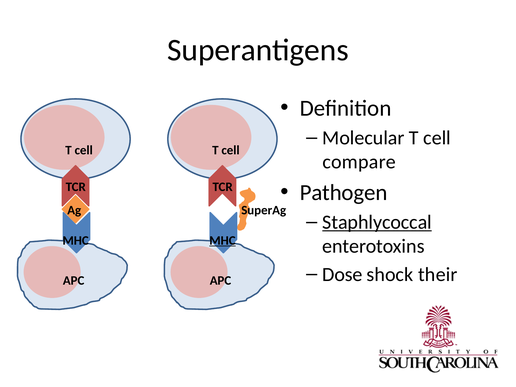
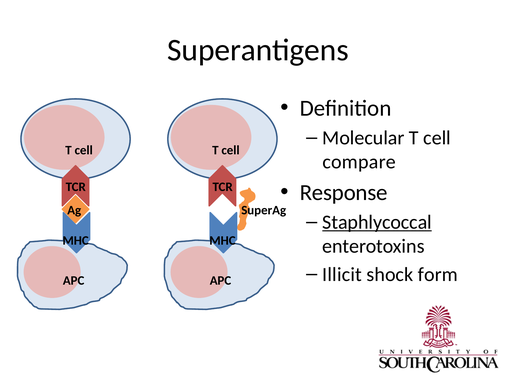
Pathogen: Pathogen -> Response (344, 193)
MHC underline: present -> none (222, 240)
Dose: Dose -> Illicit (342, 274)
their: their -> form (438, 274)
